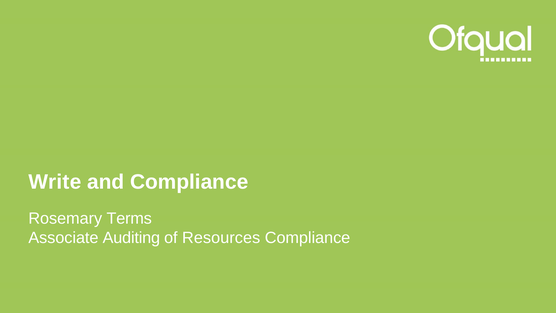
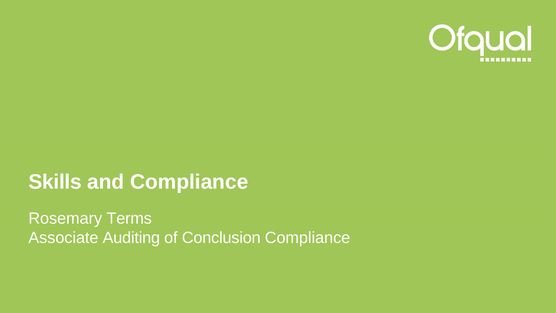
Write: Write -> Skills (55, 182)
Resources: Resources -> Conclusion (221, 238)
